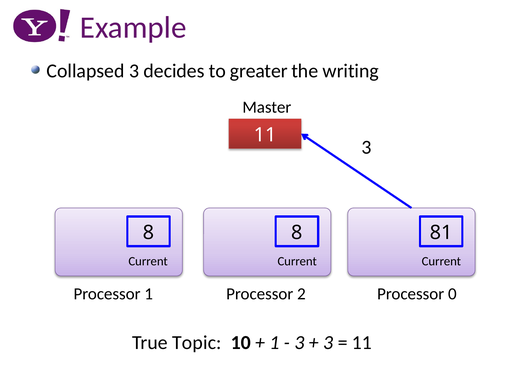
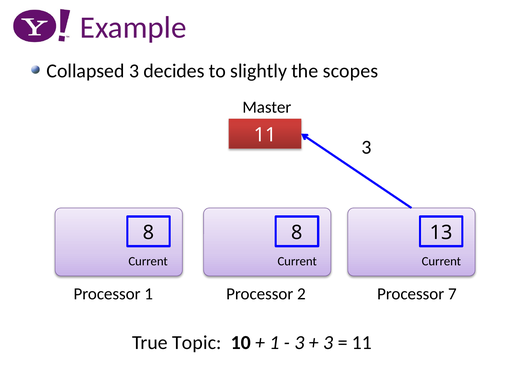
greater: greater -> slightly (259, 71)
writing: writing -> scopes (351, 71)
81: 81 -> 13 (441, 233)
0: 0 -> 7 (452, 294)
